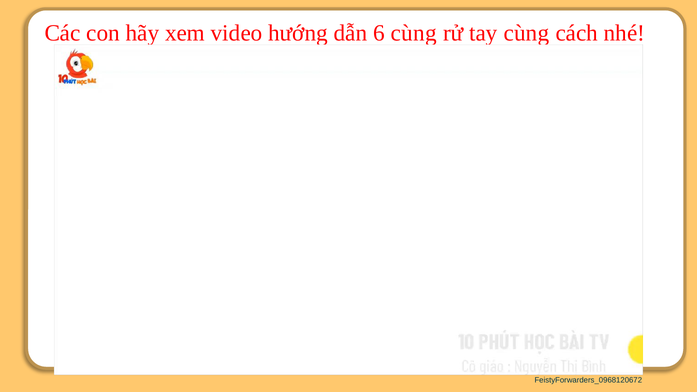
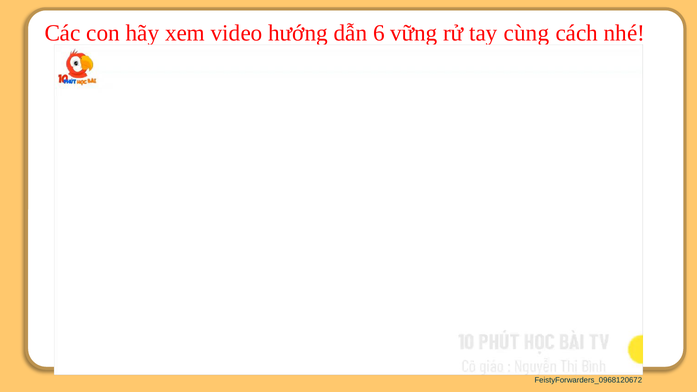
6 cùng: cùng -> vững (414, 33)
